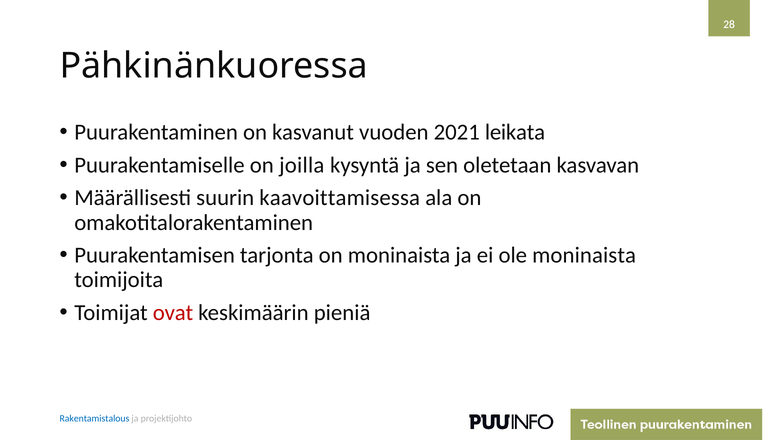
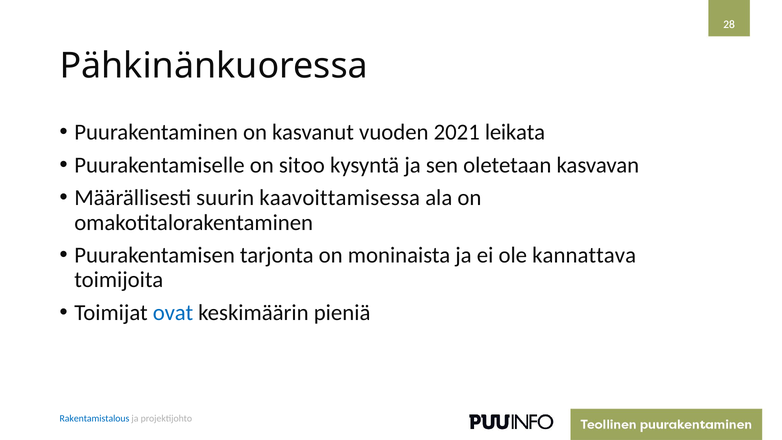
joilla: joilla -> sitoo (302, 165)
ole moninaista: moninaista -> kannattava (584, 255)
ovat colour: red -> blue (173, 313)
